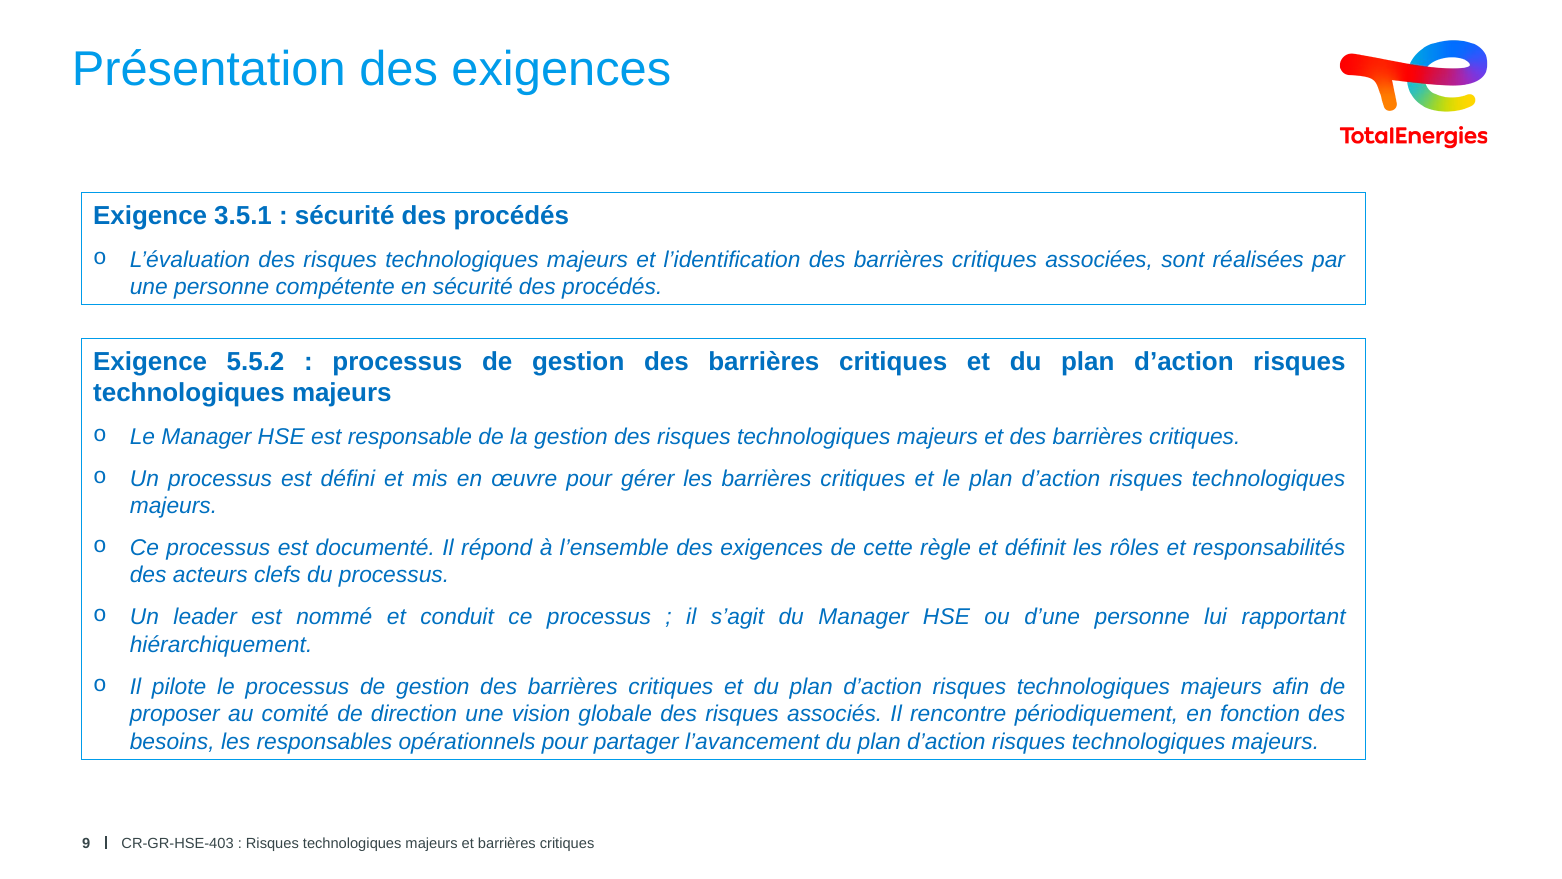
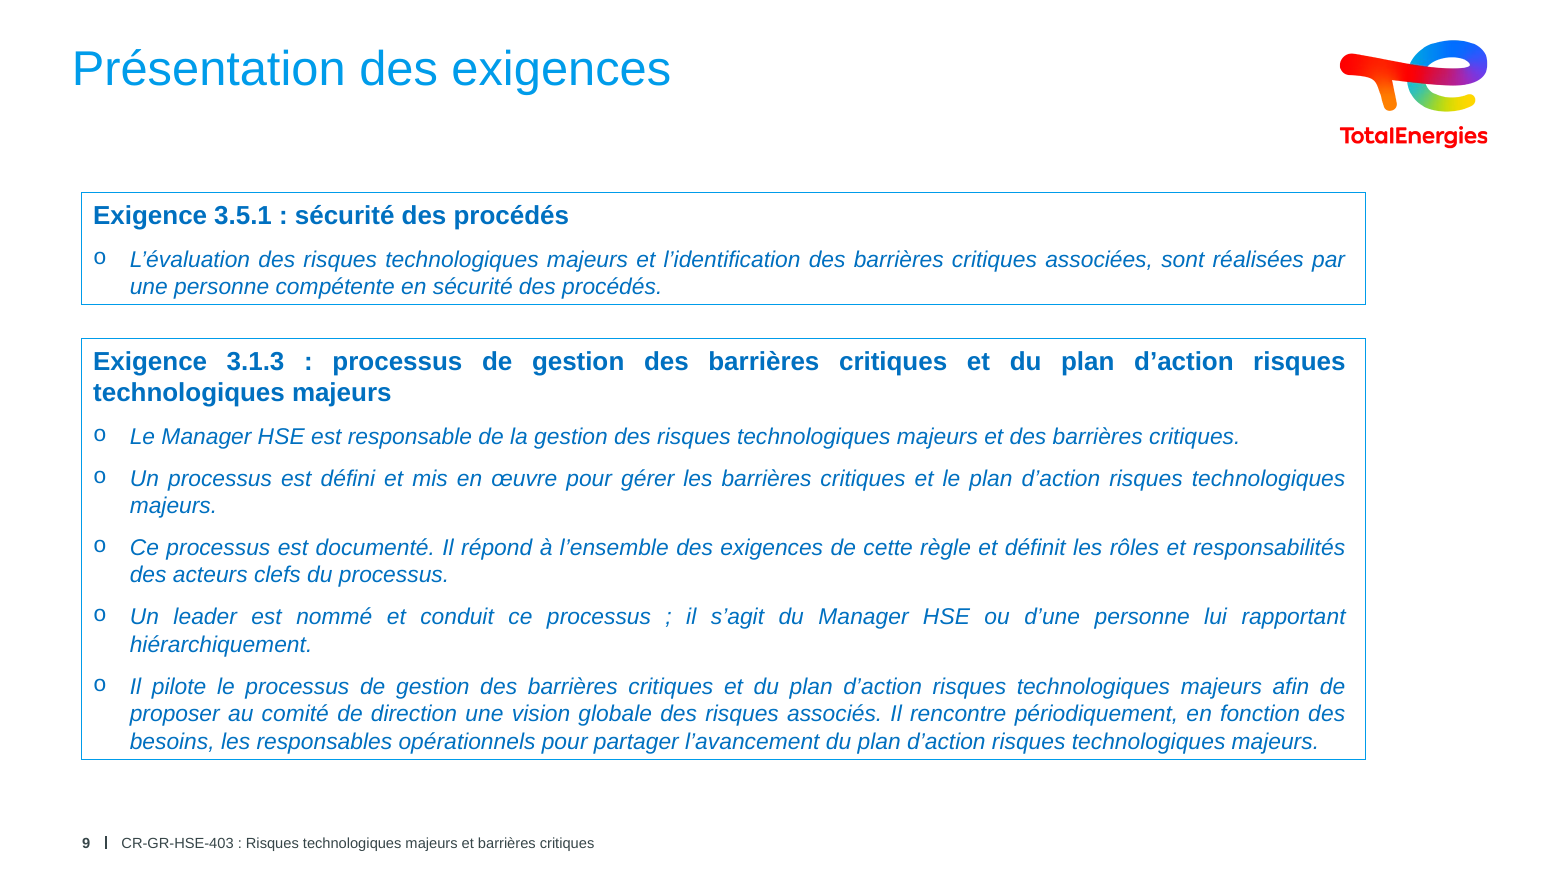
5.5.2: 5.5.2 -> 3.1.3 (256, 361)
